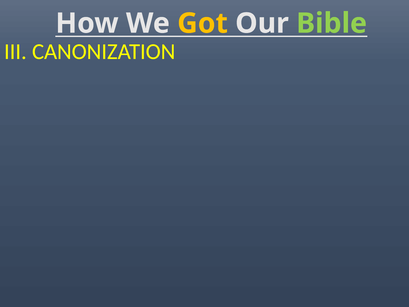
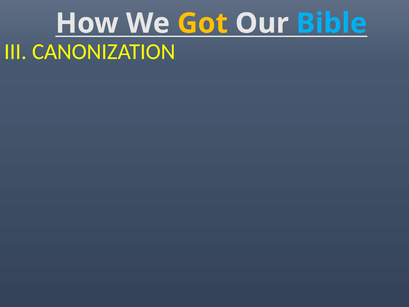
Bible colour: light green -> light blue (332, 23)
